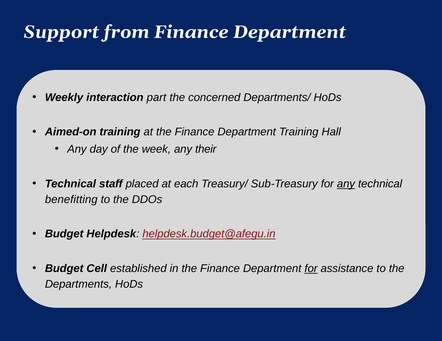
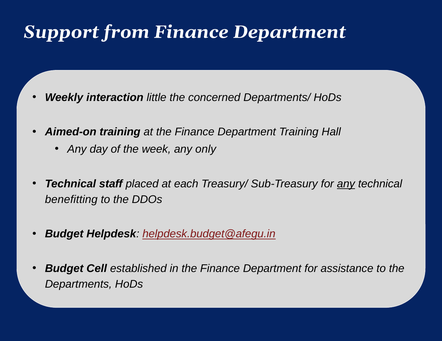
part: part -> little (157, 98)
their: their -> only (206, 149)
for underline: present -> none (311, 269)
